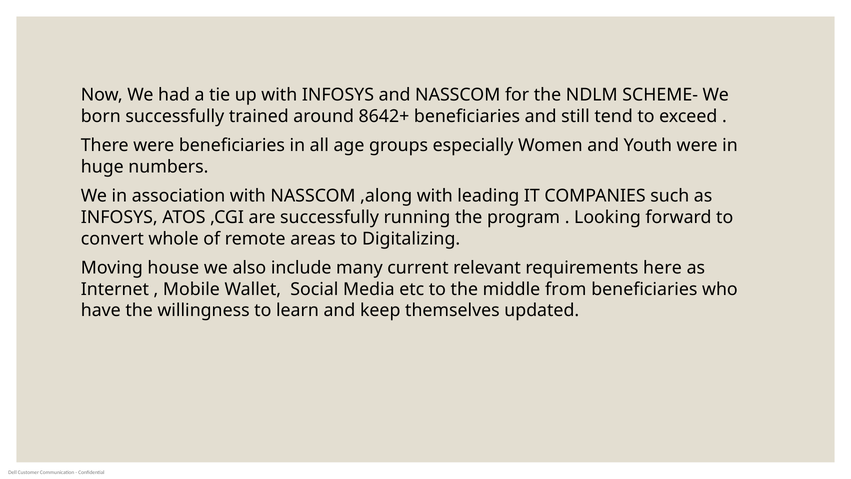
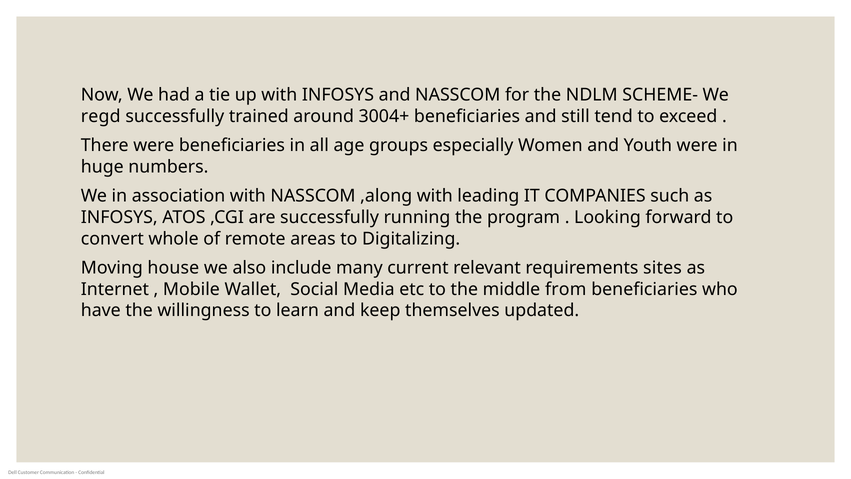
born: born -> regd (101, 116)
8642+: 8642+ -> 3004+ (384, 116)
here: here -> sites (662, 268)
